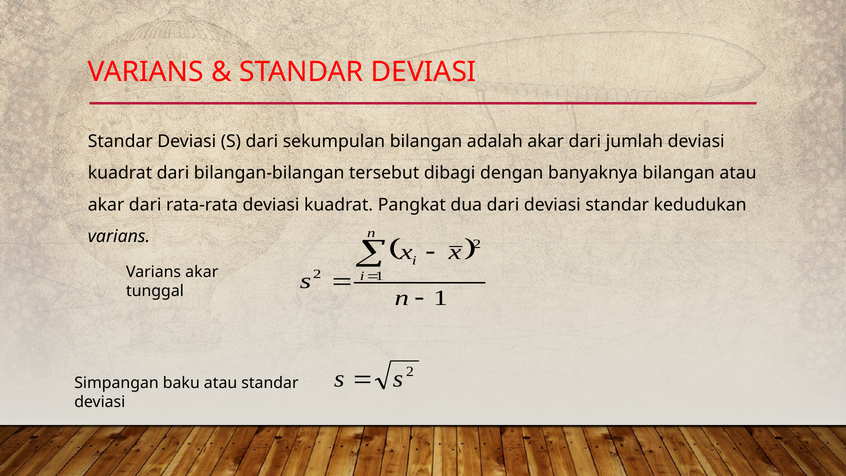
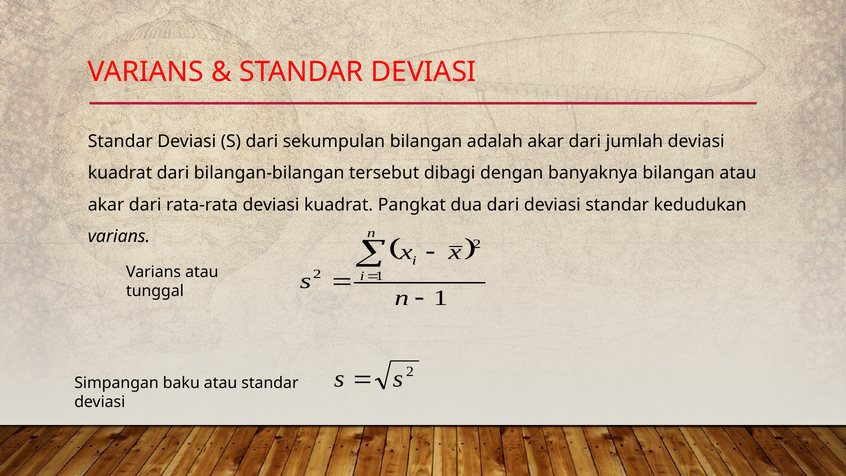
Varians akar: akar -> atau (202, 272)
